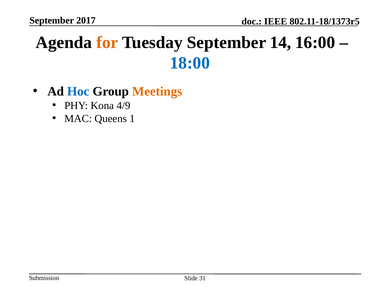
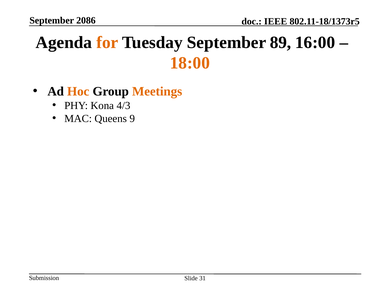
2017: 2017 -> 2086 (86, 21)
14: 14 -> 89 (281, 42)
18:00 colour: blue -> orange (190, 63)
Hoc colour: blue -> orange (78, 91)
4/9: 4/9 -> 4/3 (123, 106)
1: 1 -> 9 (132, 119)
